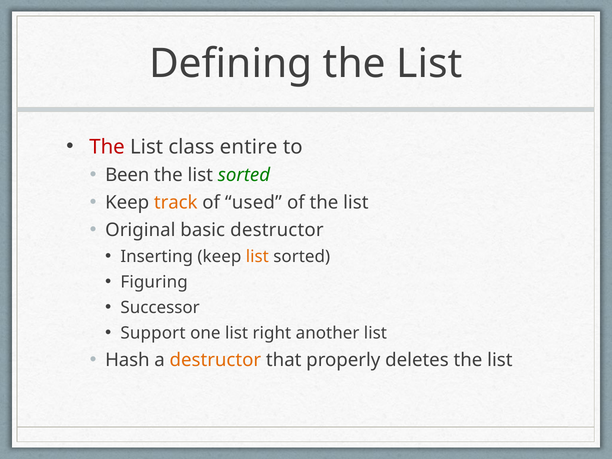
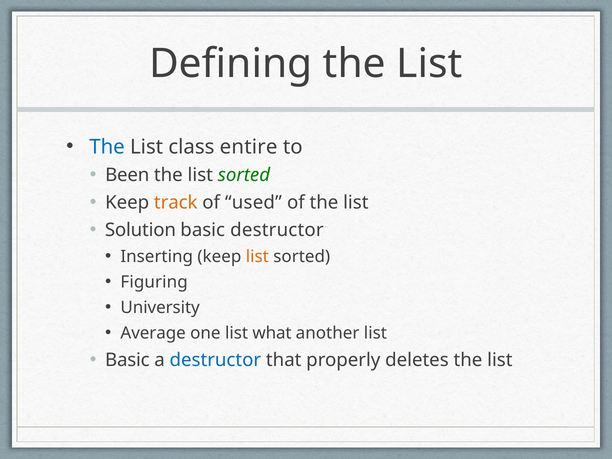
The colour: red -> blue (107, 147)
Original: Original -> Solution (140, 230)
Successor: Successor -> University (160, 308)
Support: Support -> Average (153, 333)
right: right -> what (272, 333)
Hash: Hash -> Basic (127, 360)
destructor colour: orange -> blue (215, 360)
